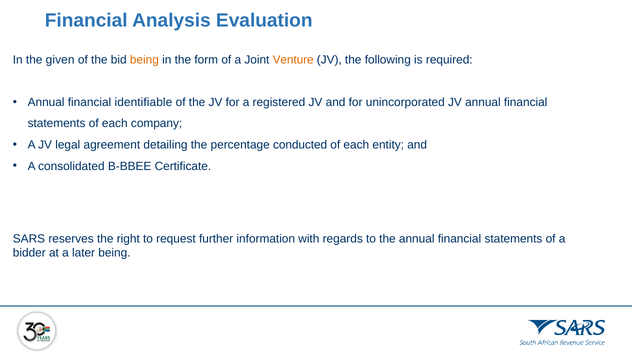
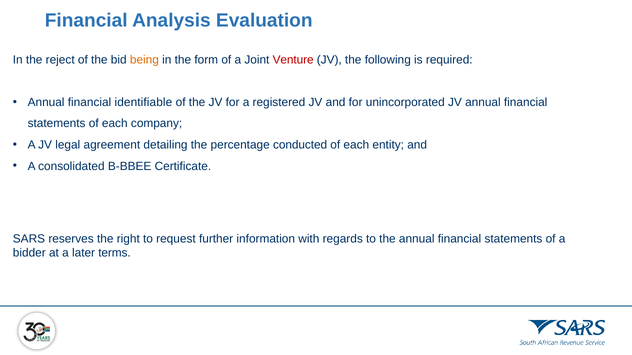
given: given -> reject (60, 60)
Venture colour: orange -> red (293, 60)
later being: being -> terms (114, 253)
